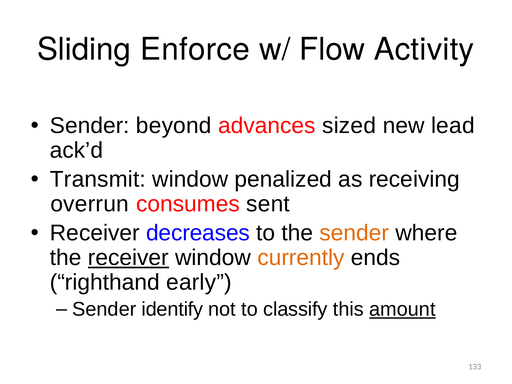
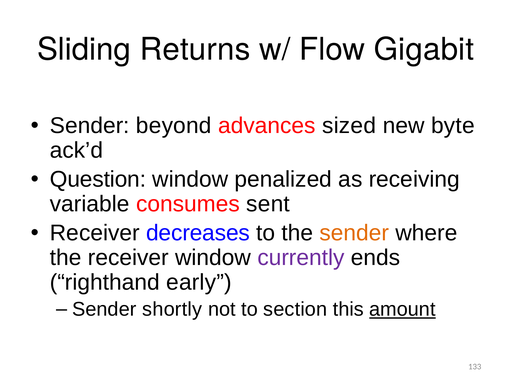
Enforce: Enforce -> Returns (195, 50)
Activity: Activity -> Gigabit (424, 50)
lead: lead -> byte (453, 126)
Transmit: Transmit -> Question (98, 179)
overrun: overrun -> variable (90, 204)
receiver underline: present -> none (128, 258)
currently colour: orange -> purple (301, 258)
identify: identify -> shortly (172, 309)
classify: classify -> section (295, 309)
